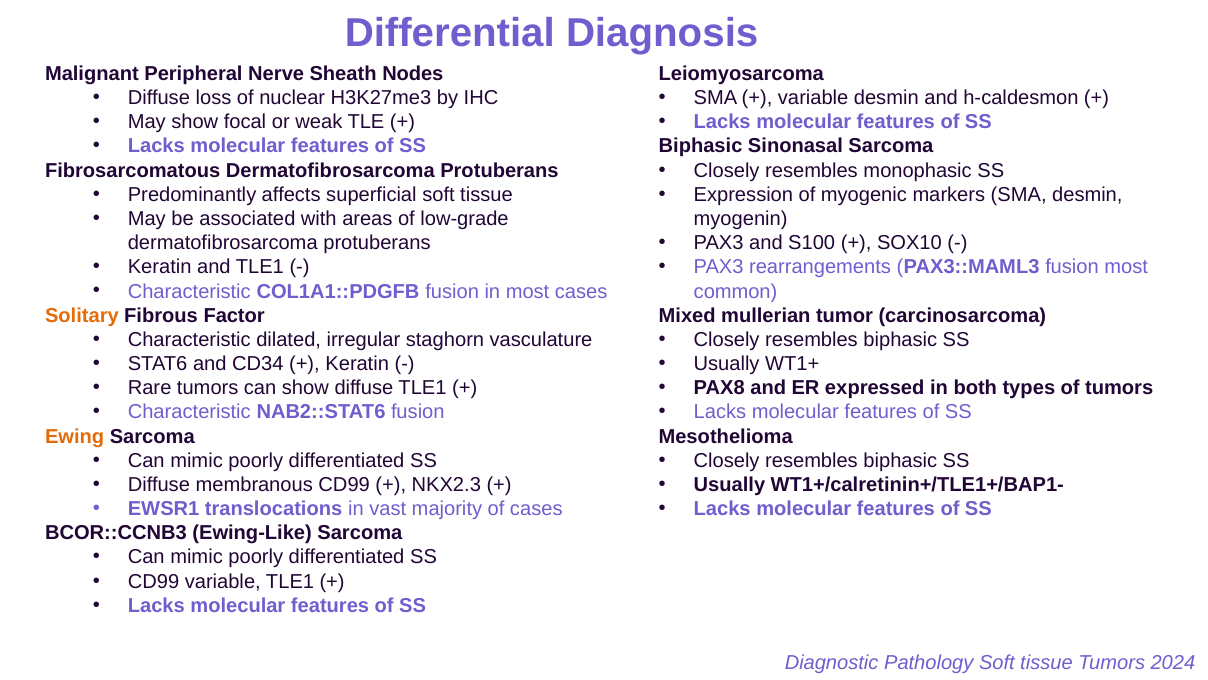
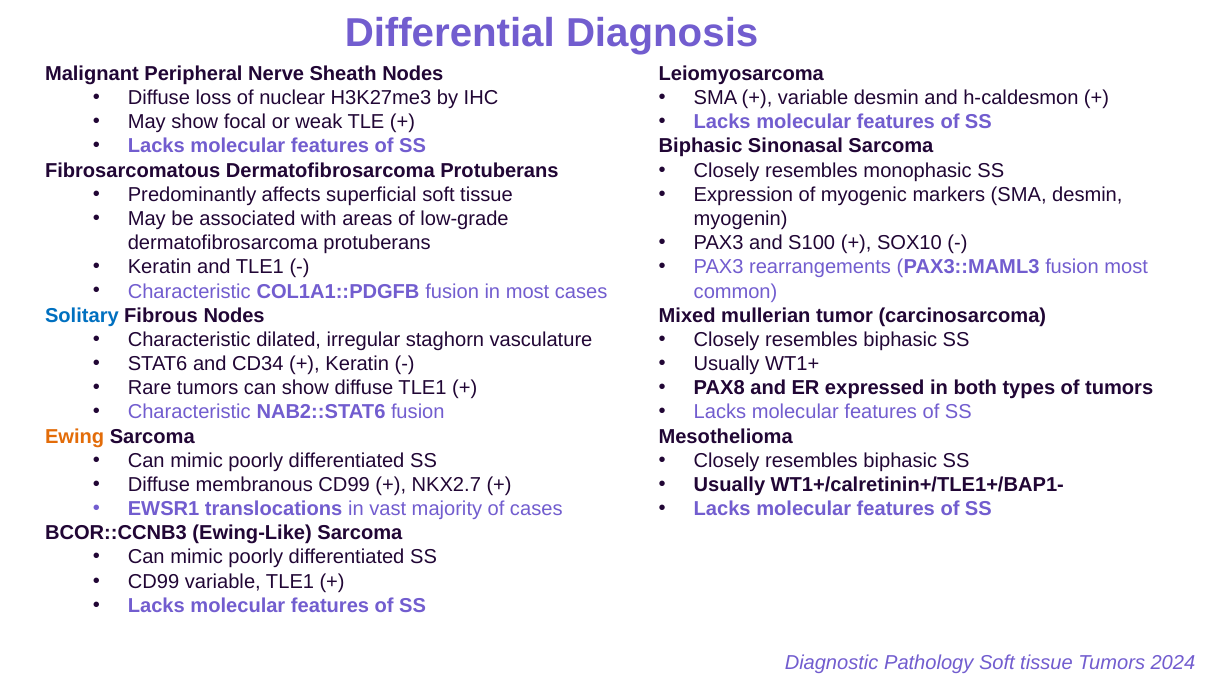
Solitary colour: orange -> blue (82, 315)
Fibrous Factor: Factor -> Nodes (234, 315)
NKX2.3: NKX2.3 -> NKX2.7 (446, 484)
